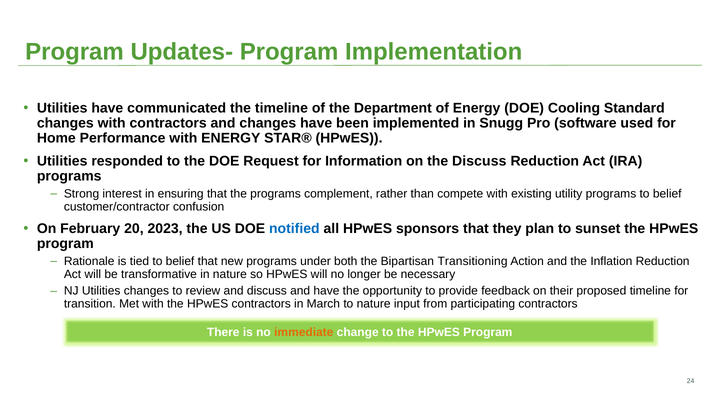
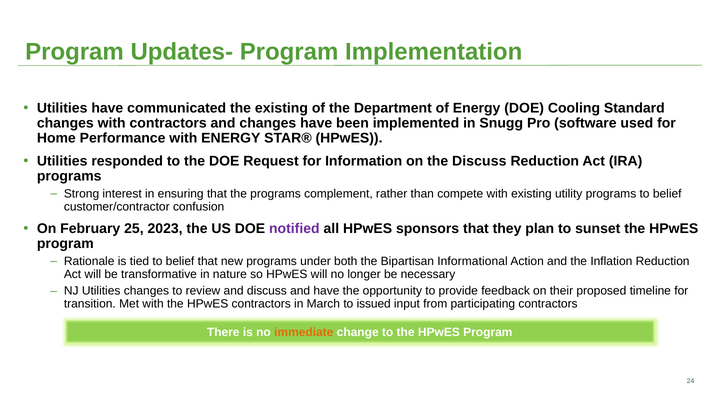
the timeline: timeline -> existing (281, 108)
20: 20 -> 25 (134, 228)
notified colour: blue -> purple (294, 228)
Transitioning: Transitioning -> Informational (473, 261)
to nature: nature -> issued (374, 304)
